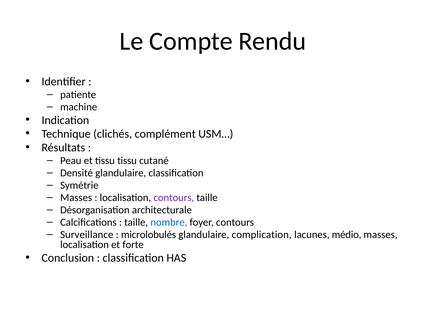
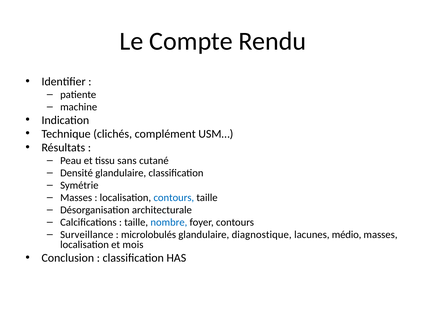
tissu tissu: tissu -> sans (127, 161)
contours colour: purple -> blue (174, 198)
complication: complication -> diagnostique (262, 235)
forte: forte -> mois (133, 245)
